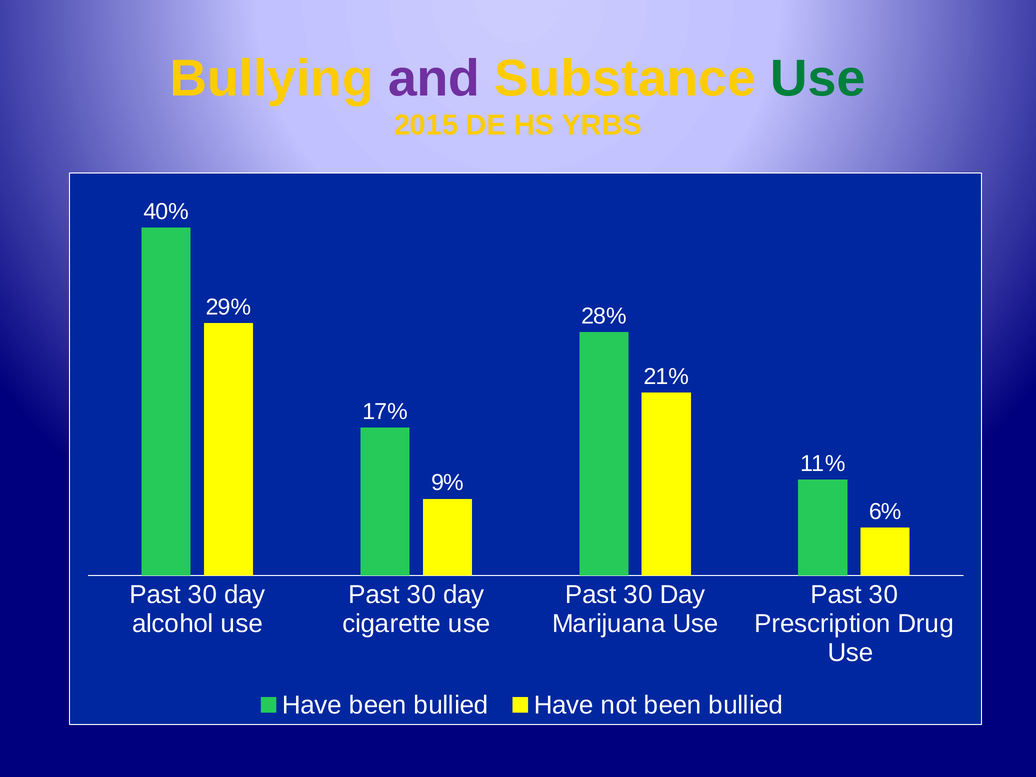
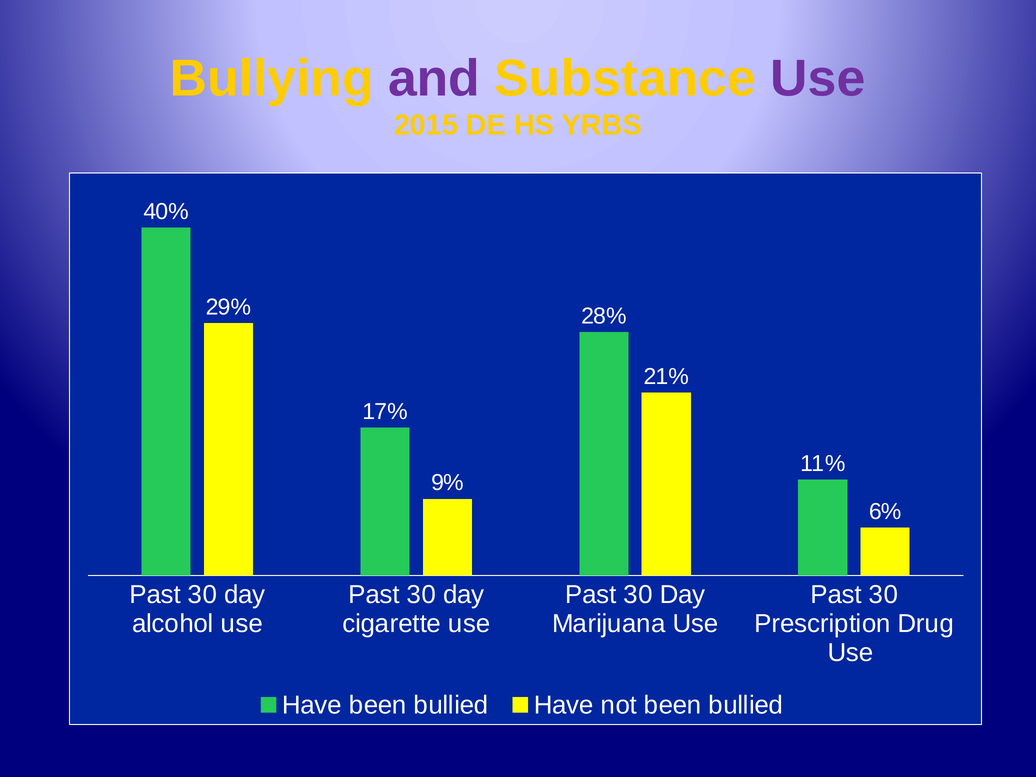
Use colour: green -> purple (818, 79)
